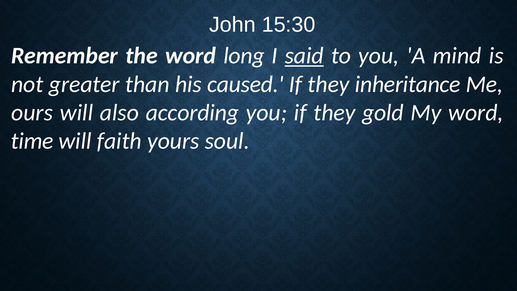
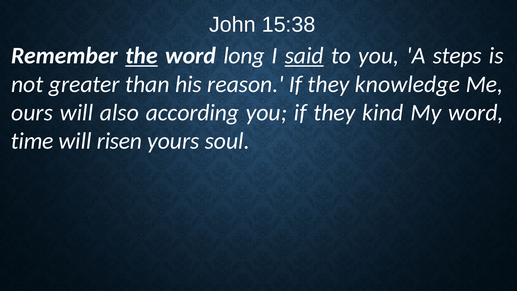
15:30: 15:30 -> 15:38 (289, 25)
the underline: none -> present (142, 56)
mind: mind -> steps (457, 56)
caused: caused -> reason (245, 84)
inheritance: inheritance -> knowledge (408, 84)
gold: gold -> kind (383, 113)
faith: faith -> risen (119, 141)
